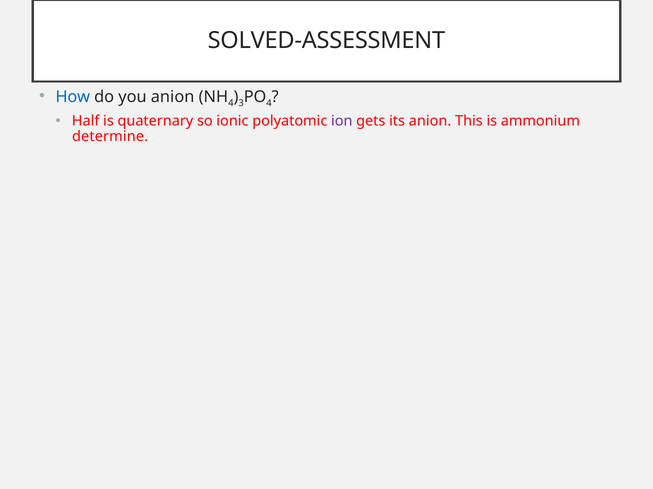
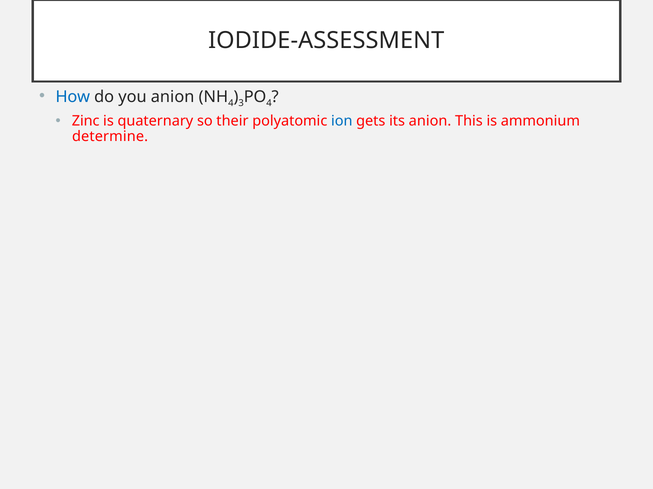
SOLVED-ASSESSMENT: SOLVED-ASSESSMENT -> IODIDE-ASSESSMENT (326, 41)
Half: Half -> Zinc (86, 121)
ionic: ionic -> their (232, 121)
ion colour: purple -> blue (342, 121)
